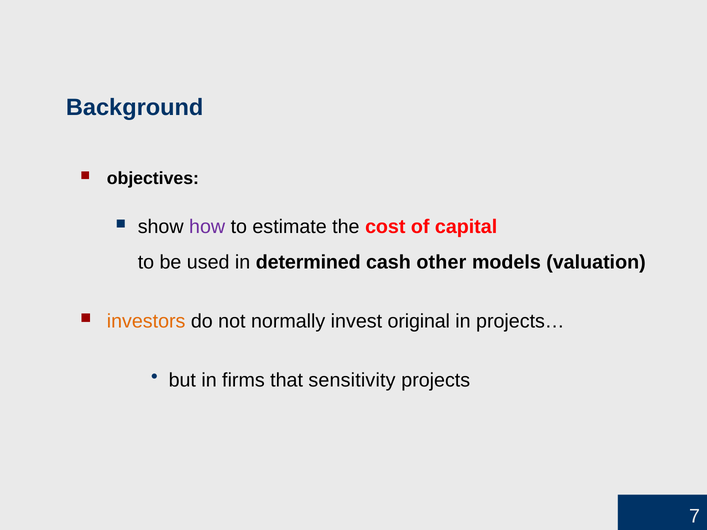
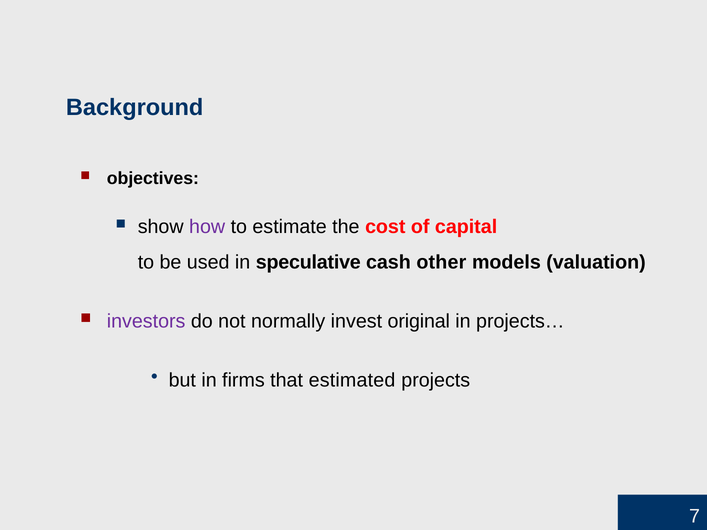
determined: determined -> speculative (308, 262)
investors colour: orange -> purple (146, 321)
sensitivity: sensitivity -> estimated (352, 380)
